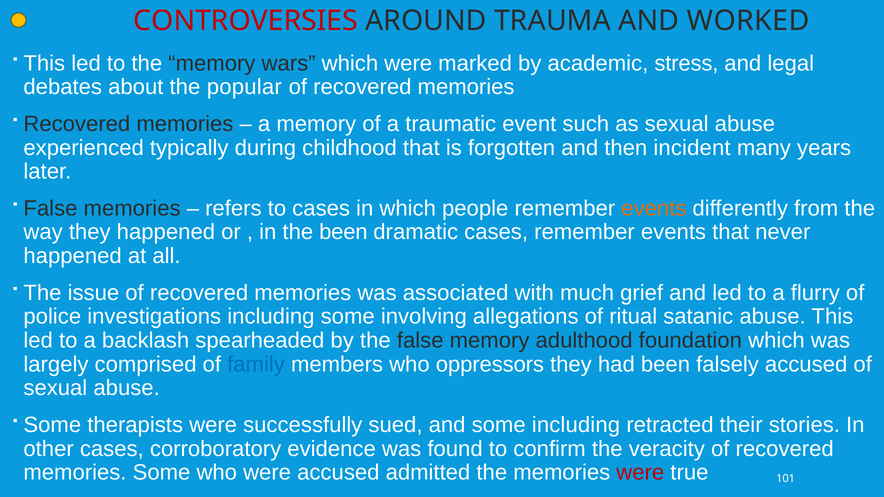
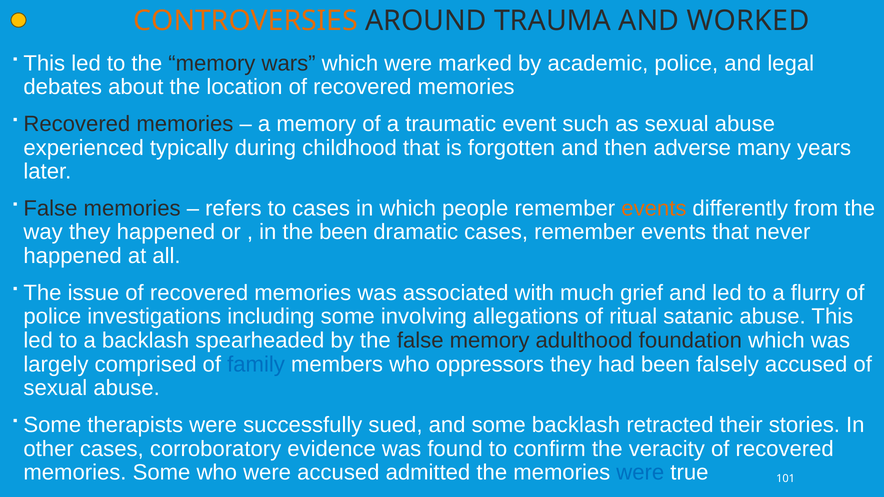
CONTROVERSIES colour: red -> orange (246, 21)
academic stress: stress -> police (686, 63)
popular: popular -> location (244, 87)
incident: incident -> adverse (692, 148)
some including: including -> backlash (576, 425)
were colour: red -> blue (640, 473)
